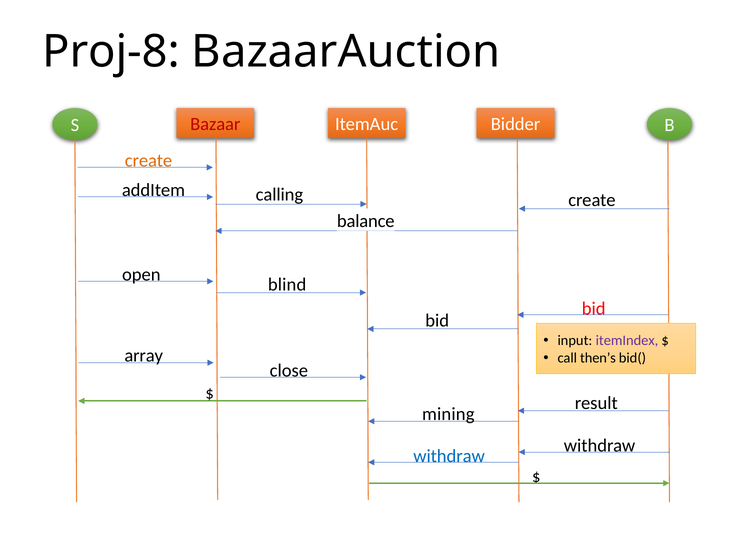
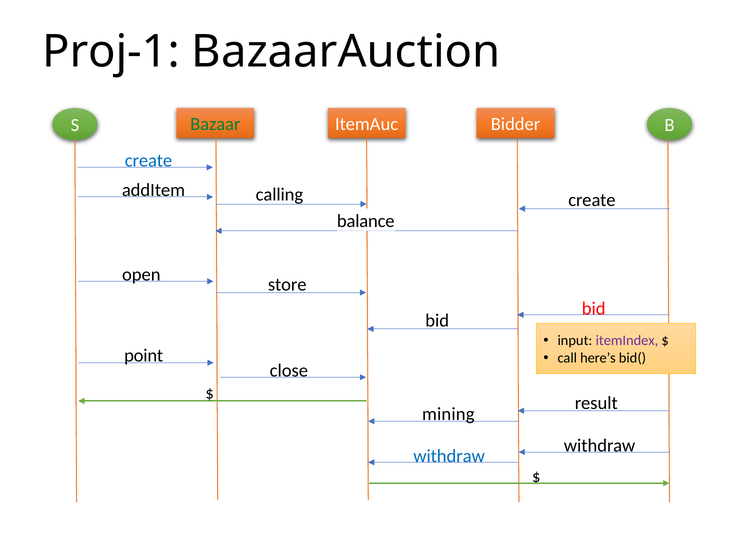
Proj-8: Proj-8 -> Proj-1 (111, 52)
Bazaar colour: red -> green (215, 124)
create colour: orange -> blue (148, 161)
blind: blind -> store (287, 285)
array: array -> point (144, 356)
then’s: then’s -> here’s (598, 358)
